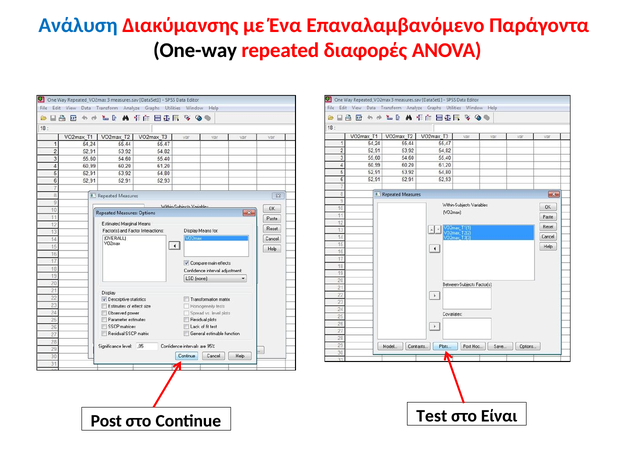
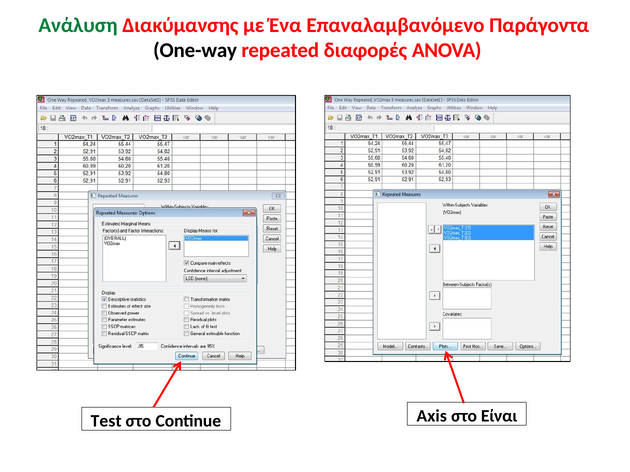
Ανάλυση colour: blue -> green (78, 25)
Post: Post -> Test (106, 422)
Test: Test -> Axis (432, 417)
